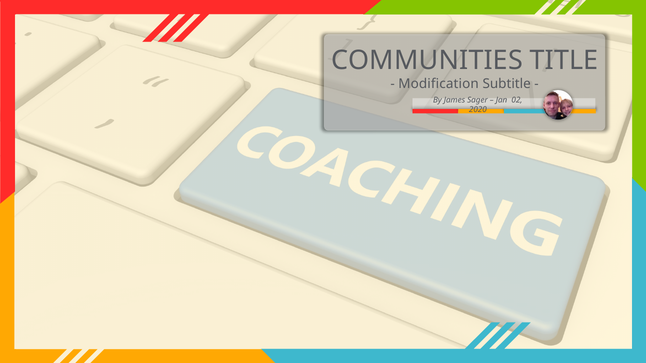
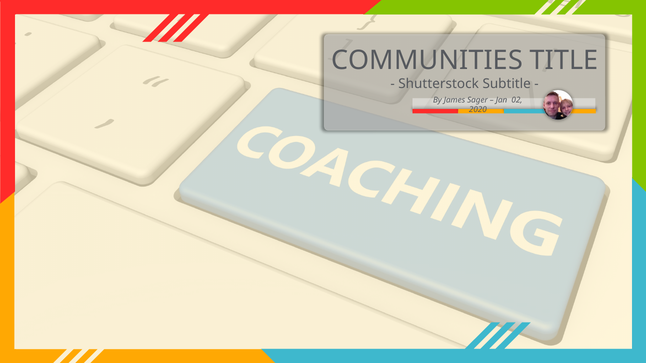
Modification: Modification -> Shutterstock (439, 84)
